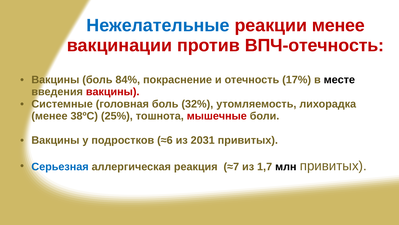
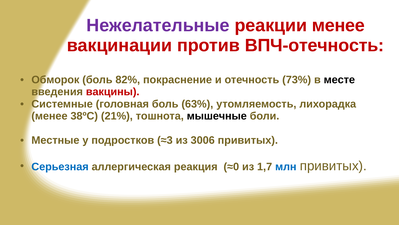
Нежелательные colour: blue -> purple (158, 25)
Вакцины: Вакцины -> Обморок (55, 80)
84%: 84% -> 82% (128, 80)
17%: 17% -> 73% (297, 80)
32%: 32% -> 63% (197, 104)
25%: 25% -> 21% (117, 116)
мышечные colour: red -> black (217, 116)
Вакцины: Вакцины -> Местные (55, 140)
≈6: ≈6 -> ≈3 (165, 140)
2031: 2031 -> 3006 (203, 140)
≈7: ≈7 -> ≈0 (231, 166)
млн colour: black -> blue (286, 166)
